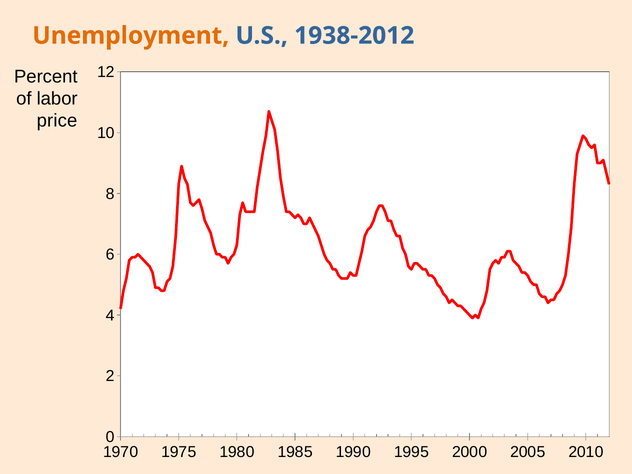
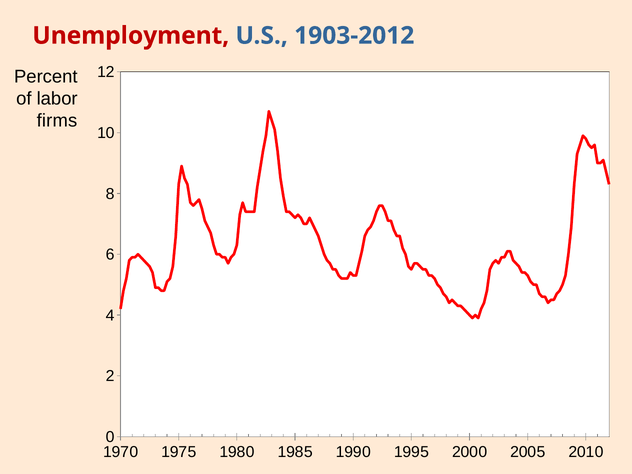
Unemployment colour: orange -> red (131, 36)
1938-2012: 1938-2012 -> 1903-2012 (354, 36)
price: price -> firms (57, 121)
